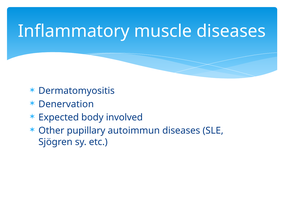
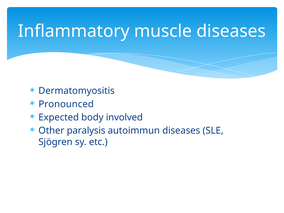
Denervation: Denervation -> Pronounced (66, 104)
pupillary: pupillary -> paralysis (86, 131)
